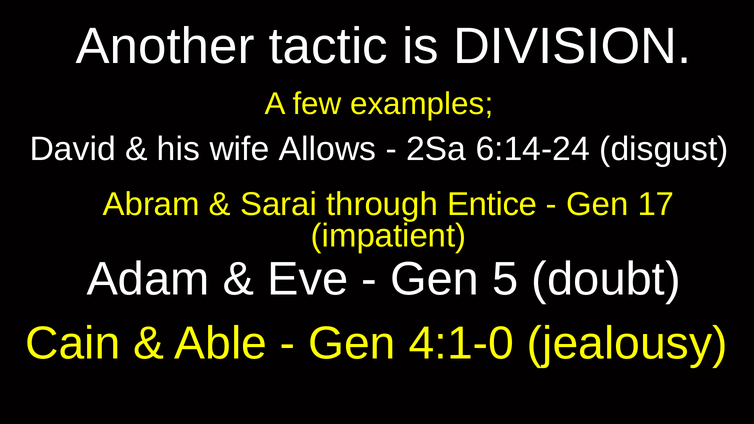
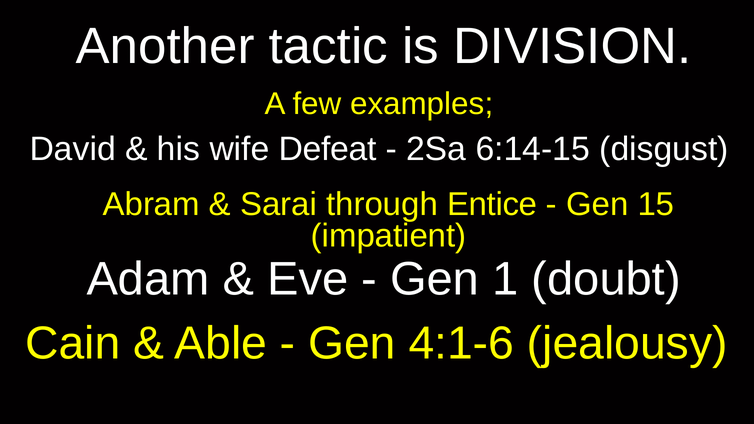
Allows: Allows -> Defeat (328, 149)
6:14-24: 6:14-24 -> 6:14-15 (533, 149)
17: 17 -> 15 (656, 204)
5: 5 -> 1 (505, 279)
4:1-0: 4:1-0 -> 4:1-6 (461, 343)
